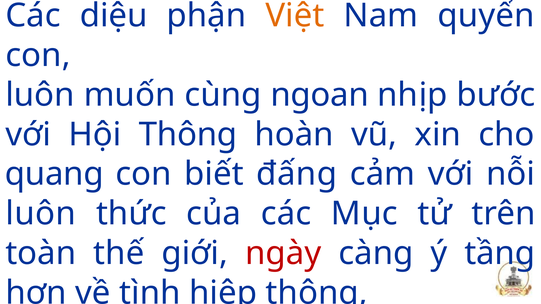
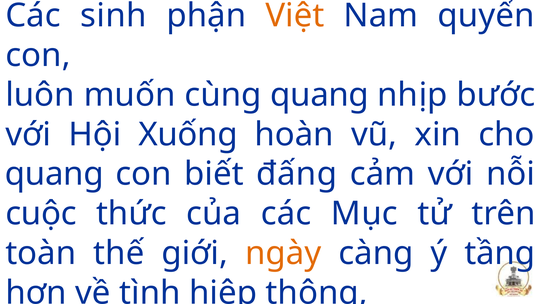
diệu: diệu -> sinh (113, 16)
cùng ngoan: ngoan -> quang (320, 95)
Hội Thông: Thông -> Xuống (188, 135)
luôn: luôn -> cuộc (41, 214)
ngày colour: red -> orange (283, 254)
